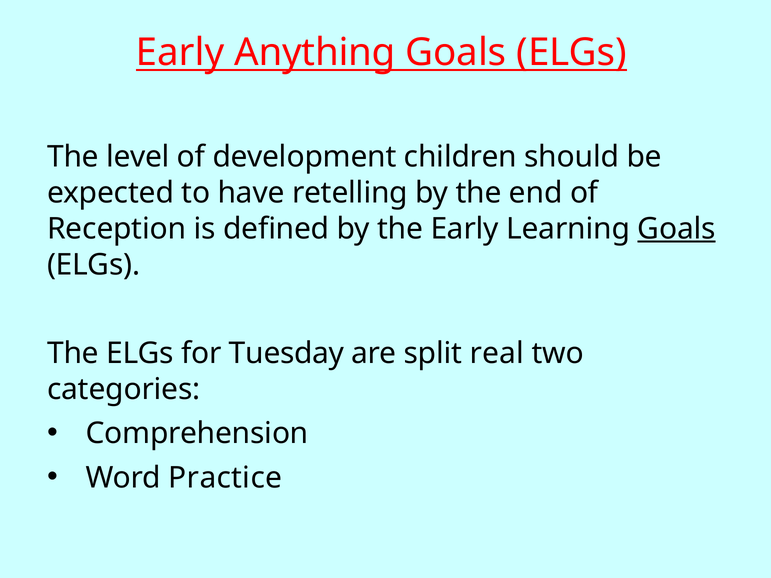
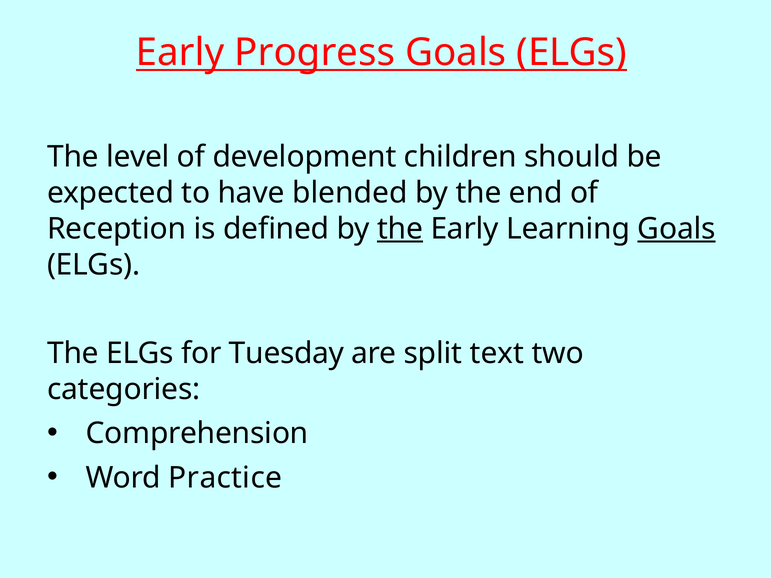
Anything: Anything -> Progress (315, 53)
retelling: retelling -> blended (350, 193)
the underline: none -> present (400, 229)
real: real -> text (497, 353)
